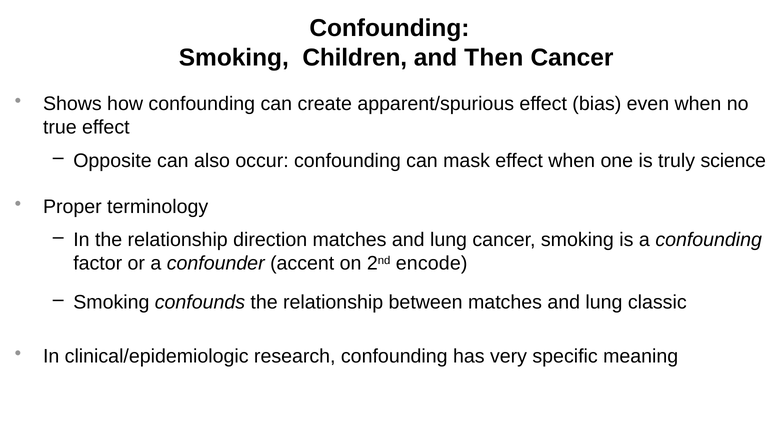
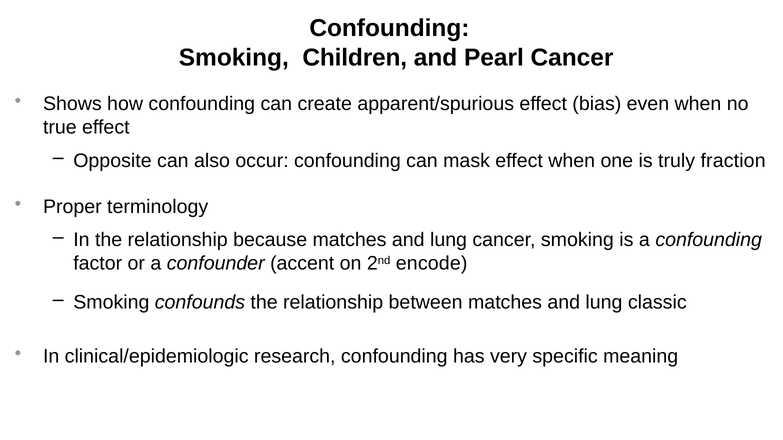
Then: Then -> Pearl (494, 58)
science: science -> fraction (733, 161)
direction: direction -> because (270, 240)
